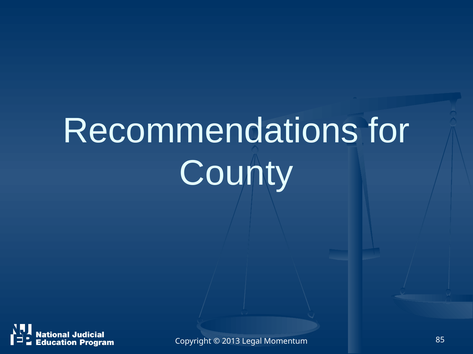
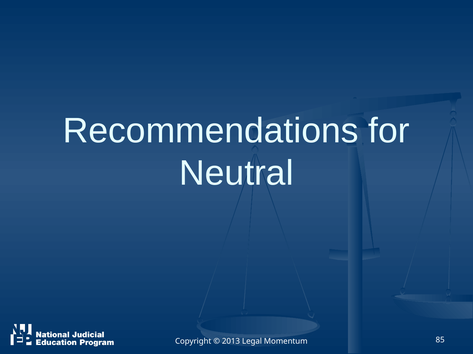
County: County -> Neutral (236, 174)
